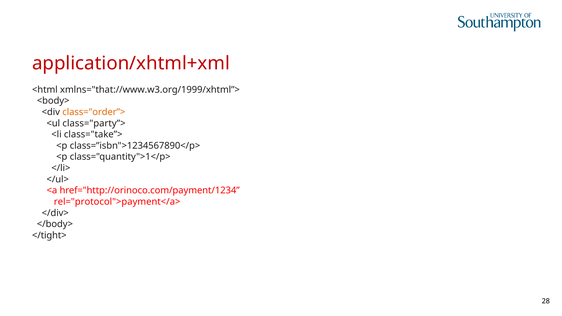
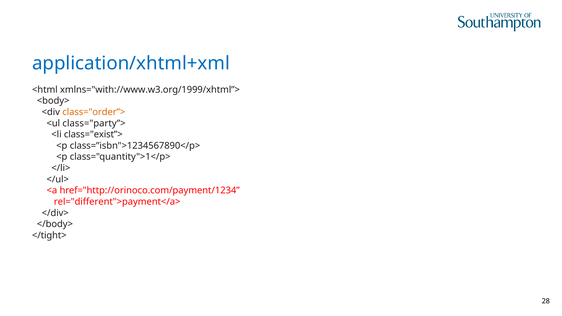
application/xhtml+xml colour: red -> blue (131, 63)
xmlns="that://www.w3.org/1999/xhtml”>: xmlns="that://www.w3.org/1999/xhtml”> -> xmlns="with://www.w3.org/1999/xhtml”> (150, 90)
class="take”>: class="take”> -> class="exist”> (93, 135)
rel="protocol">payment</a>: rel="protocol">payment</a> -> rel="different">payment</a> (117, 202)
